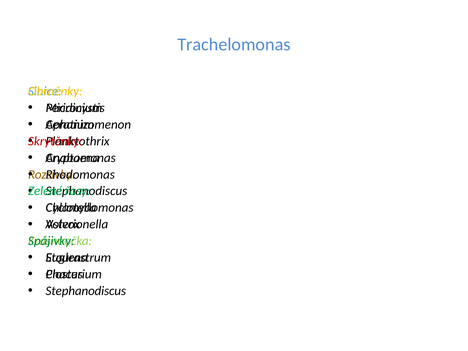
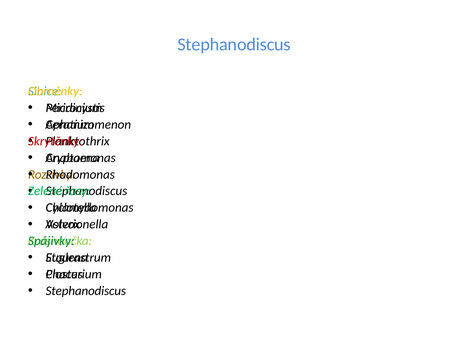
Trachelomonas: Trachelomonas -> Stephanodiscus (234, 45)
